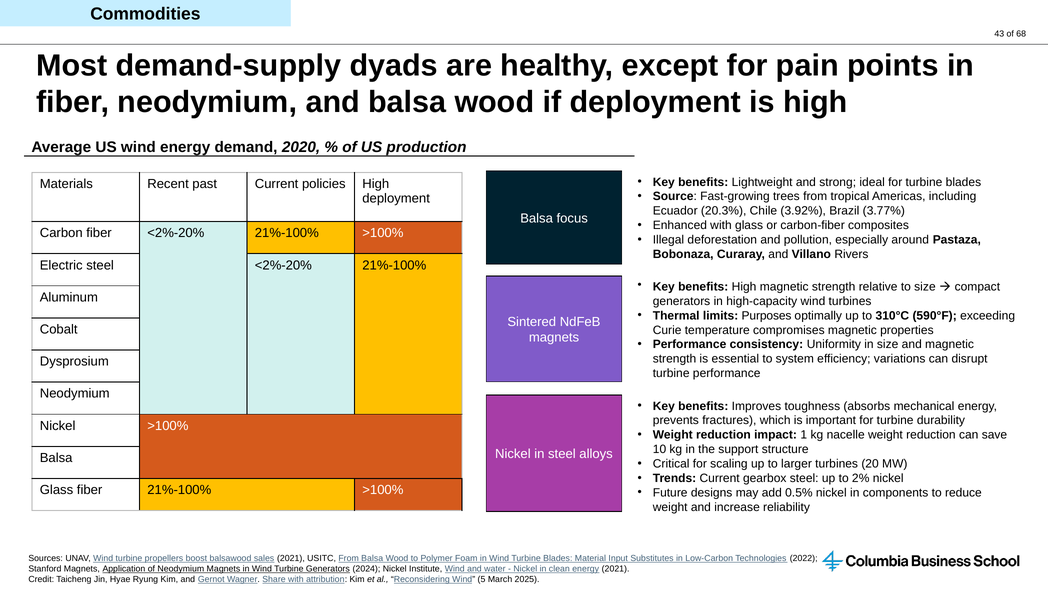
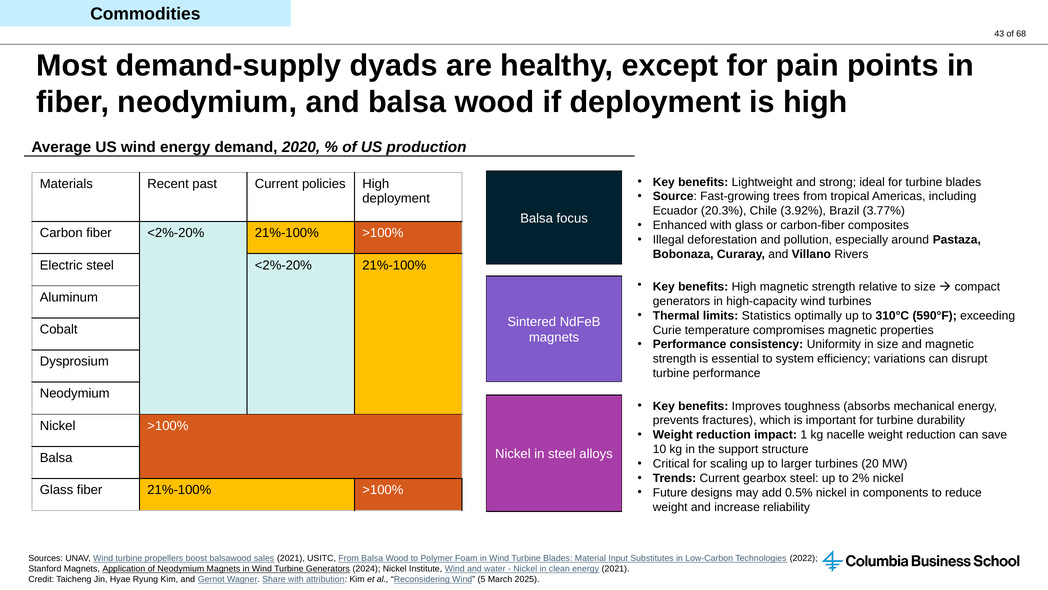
Purposes: Purposes -> Statistics (766, 315)
